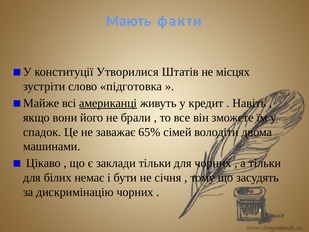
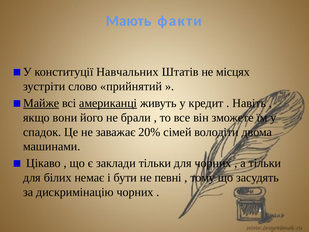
Утворилися: Утворилися -> Навчальних (128, 72)
підготовка: підготовка -> прийнятий (131, 86)
Майже underline: none -> present (41, 103)
65%: 65% -> 20% (149, 132)
січня: січня -> певні (168, 177)
